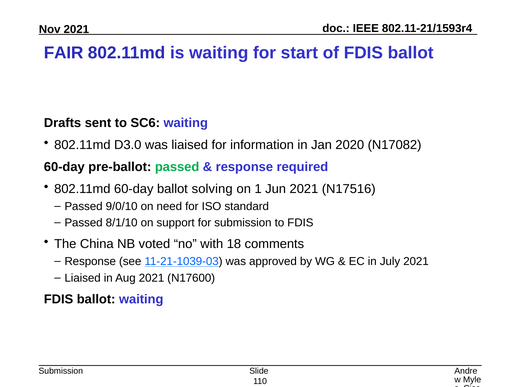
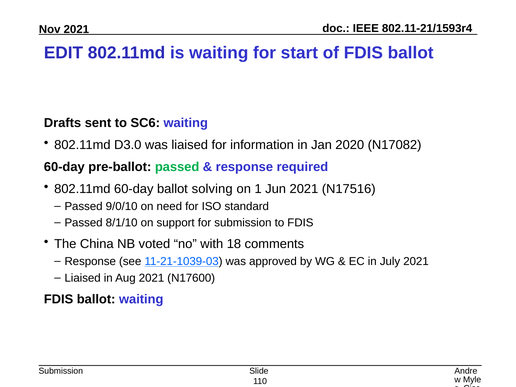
FAIR: FAIR -> EDIT (63, 53)
